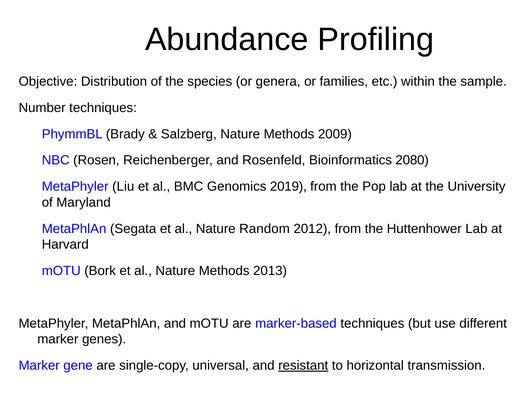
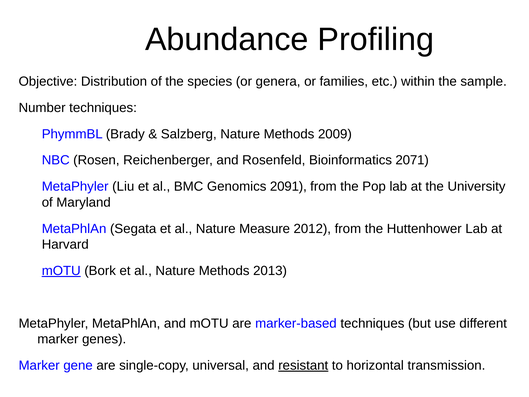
2080: 2080 -> 2071 (412, 160)
2019: 2019 -> 2091 (288, 186)
Random: Random -> Measure (265, 229)
mOTU underline: none -> present (61, 271)
